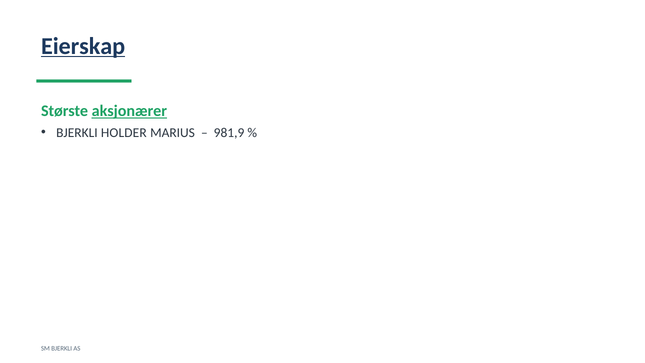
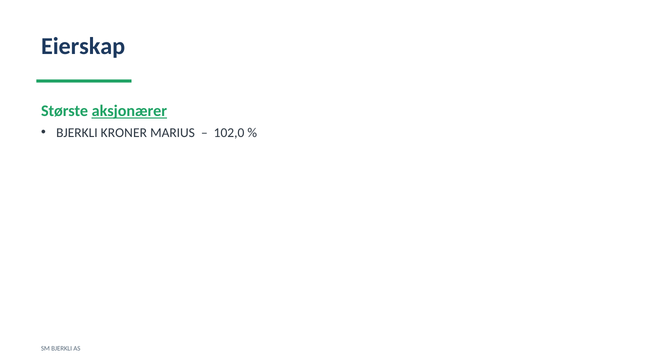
Eierskap underline: present -> none (83, 46)
HOLDER: HOLDER -> KRONER (124, 133)
981,9: 981,9 -> 102,0 (229, 133)
